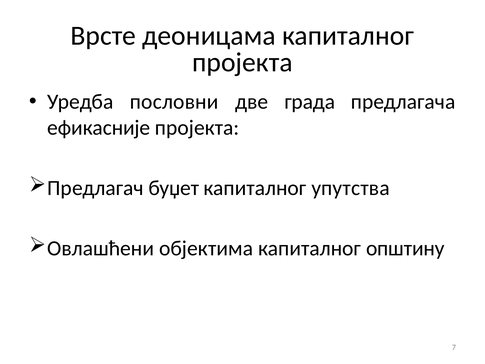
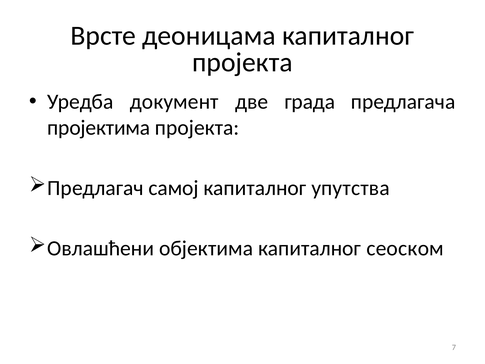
пословни: пословни -> документ (174, 102)
ефикасније: ефикасније -> пројектима (99, 128)
буџет: буџет -> самој (174, 188)
општину: општину -> сеоском (405, 248)
